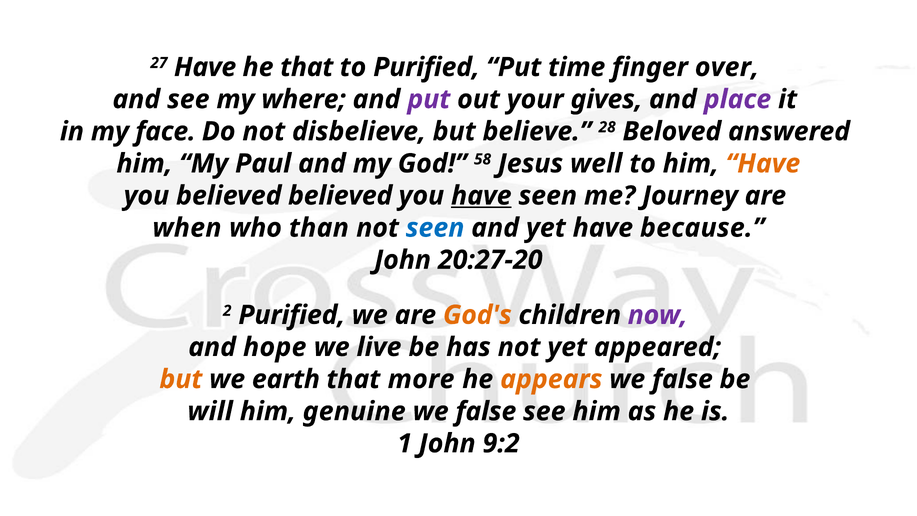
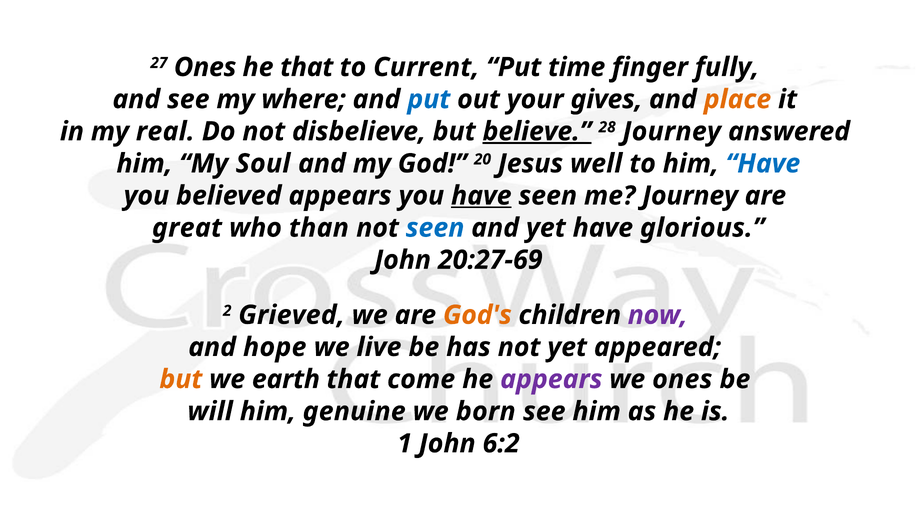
27 Have: Have -> Ones (205, 67)
to Purified: Purified -> Current (426, 67)
over: over -> fully (727, 67)
put colour: purple -> blue (429, 99)
place colour: purple -> orange (737, 99)
face: face -> real (165, 131)
believe underline: none -> present (537, 131)
28 Beloved: Beloved -> Journey (672, 131)
Paul: Paul -> Soul (263, 164)
58: 58 -> 20 (483, 159)
Have colour: orange -> blue (763, 164)
believed believed: believed -> appears (340, 196)
when: when -> great (187, 228)
because: because -> glorious (702, 228)
20:27-20: 20:27-20 -> 20:27-69 (490, 260)
2 Purified: Purified -> Grieved (291, 315)
more: more -> come (421, 379)
appears colour: orange -> purple (551, 379)
false: false -> ones (682, 379)
false: false -> born (486, 411)
9:2: 9:2 -> 6:2 (501, 443)
